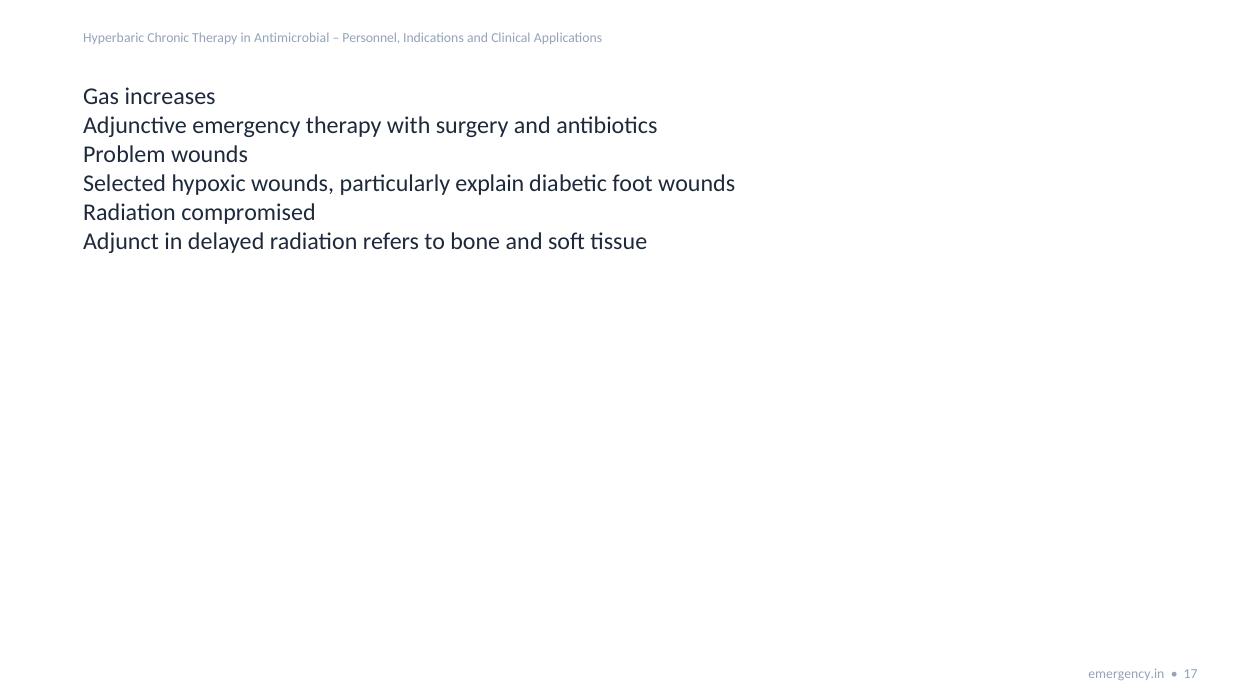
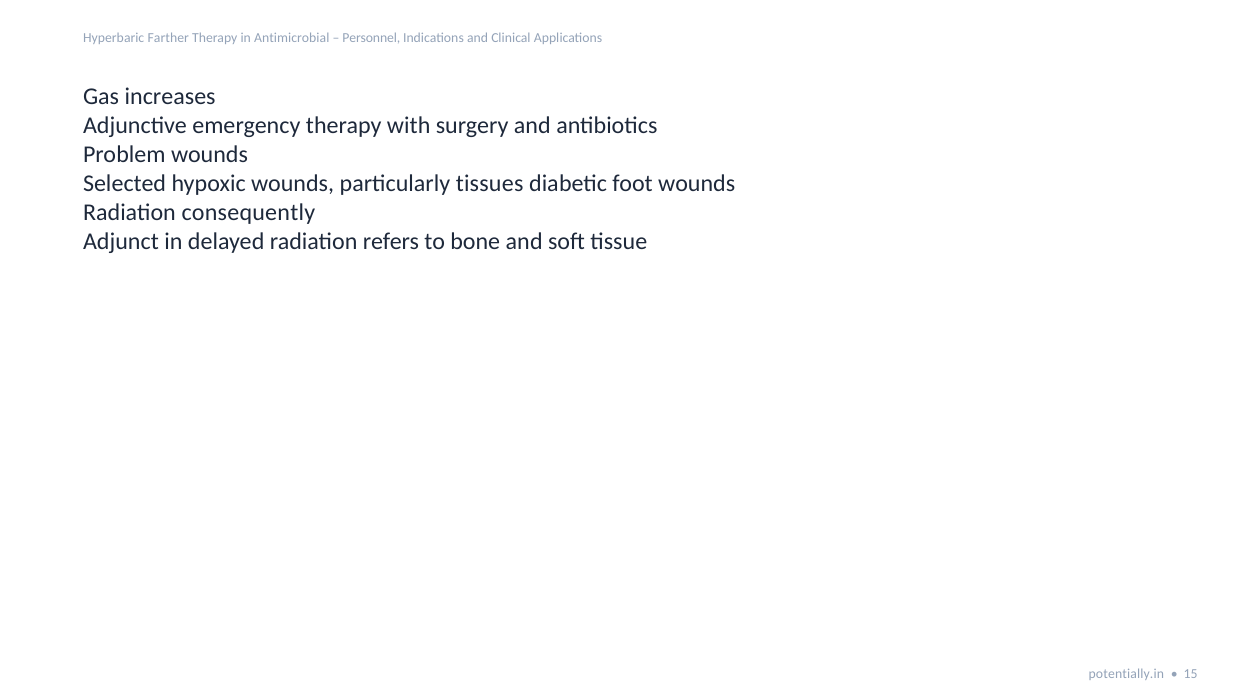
Chronic: Chronic -> Farther (168, 38)
explain: explain -> tissues (490, 184)
compromised: compromised -> consequently (248, 212)
emergency.in: emergency.in -> potentially.in (1126, 675)
17: 17 -> 15 (1191, 675)
